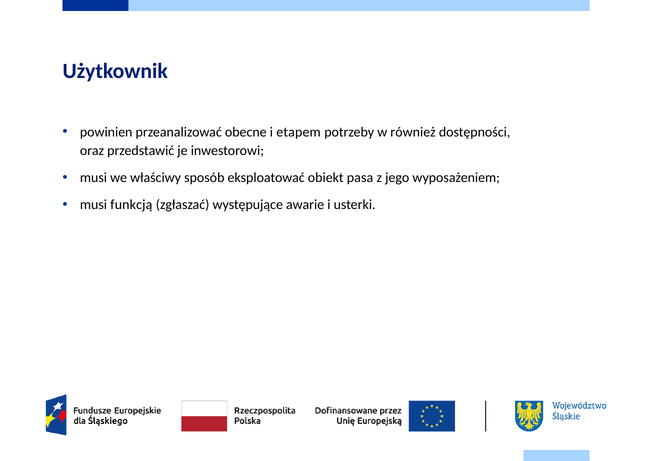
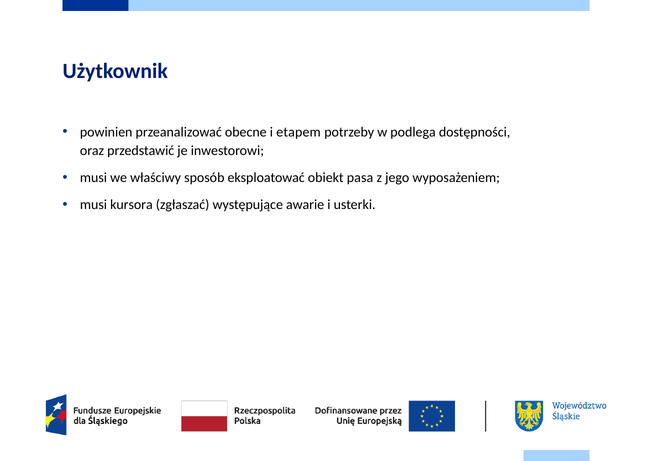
również: również -> podlega (413, 132)
funkcją: funkcją -> kursora (131, 205)
